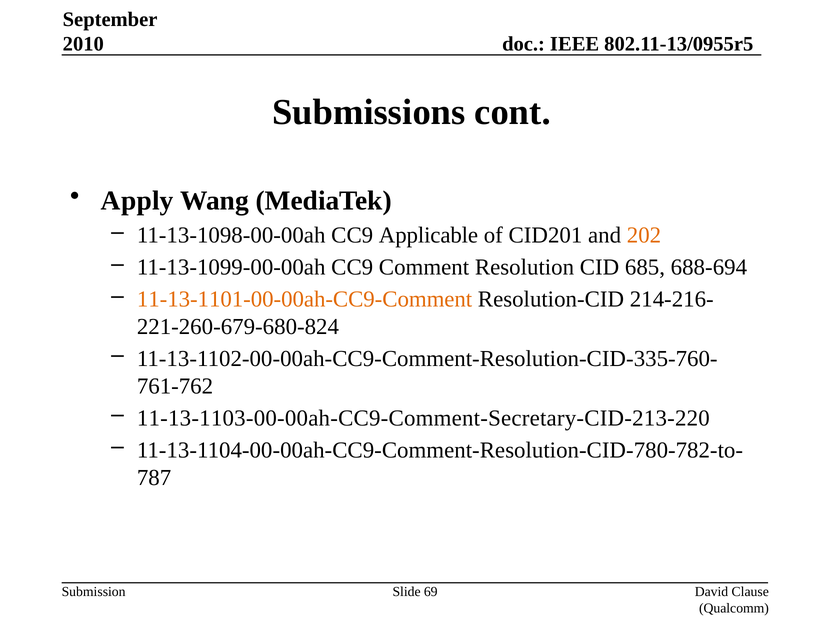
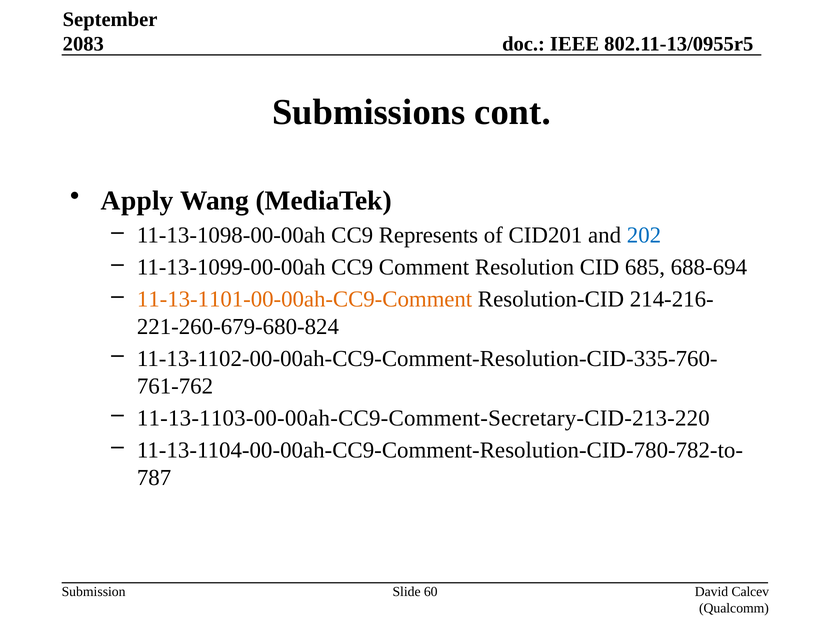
2010: 2010 -> 2083 (83, 44)
Applicable: Applicable -> Represents (428, 235)
202 colour: orange -> blue (644, 235)
69: 69 -> 60 (431, 592)
Clause: Clause -> Calcev (750, 592)
